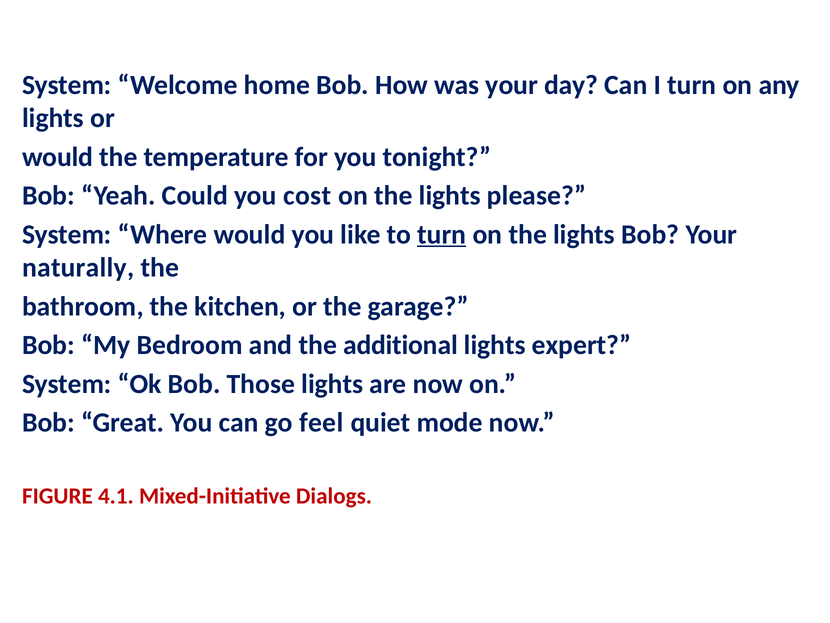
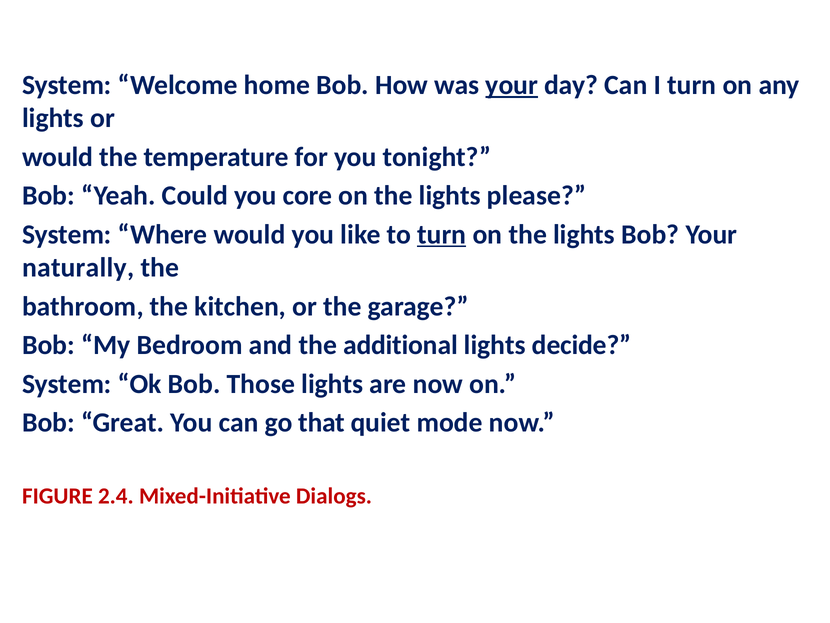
your underline: none -> present (512, 85)
cost: cost -> core (308, 196)
expert: expert -> decide (582, 345)
feel: feel -> that (322, 422)
4.1: 4.1 -> 2.4 (116, 496)
